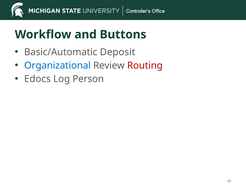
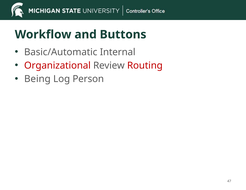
Deposit: Deposit -> Internal (118, 52)
Organizational colour: blue -> red (57, 66)
Edocs: Edocs -> Being (37, 79)
